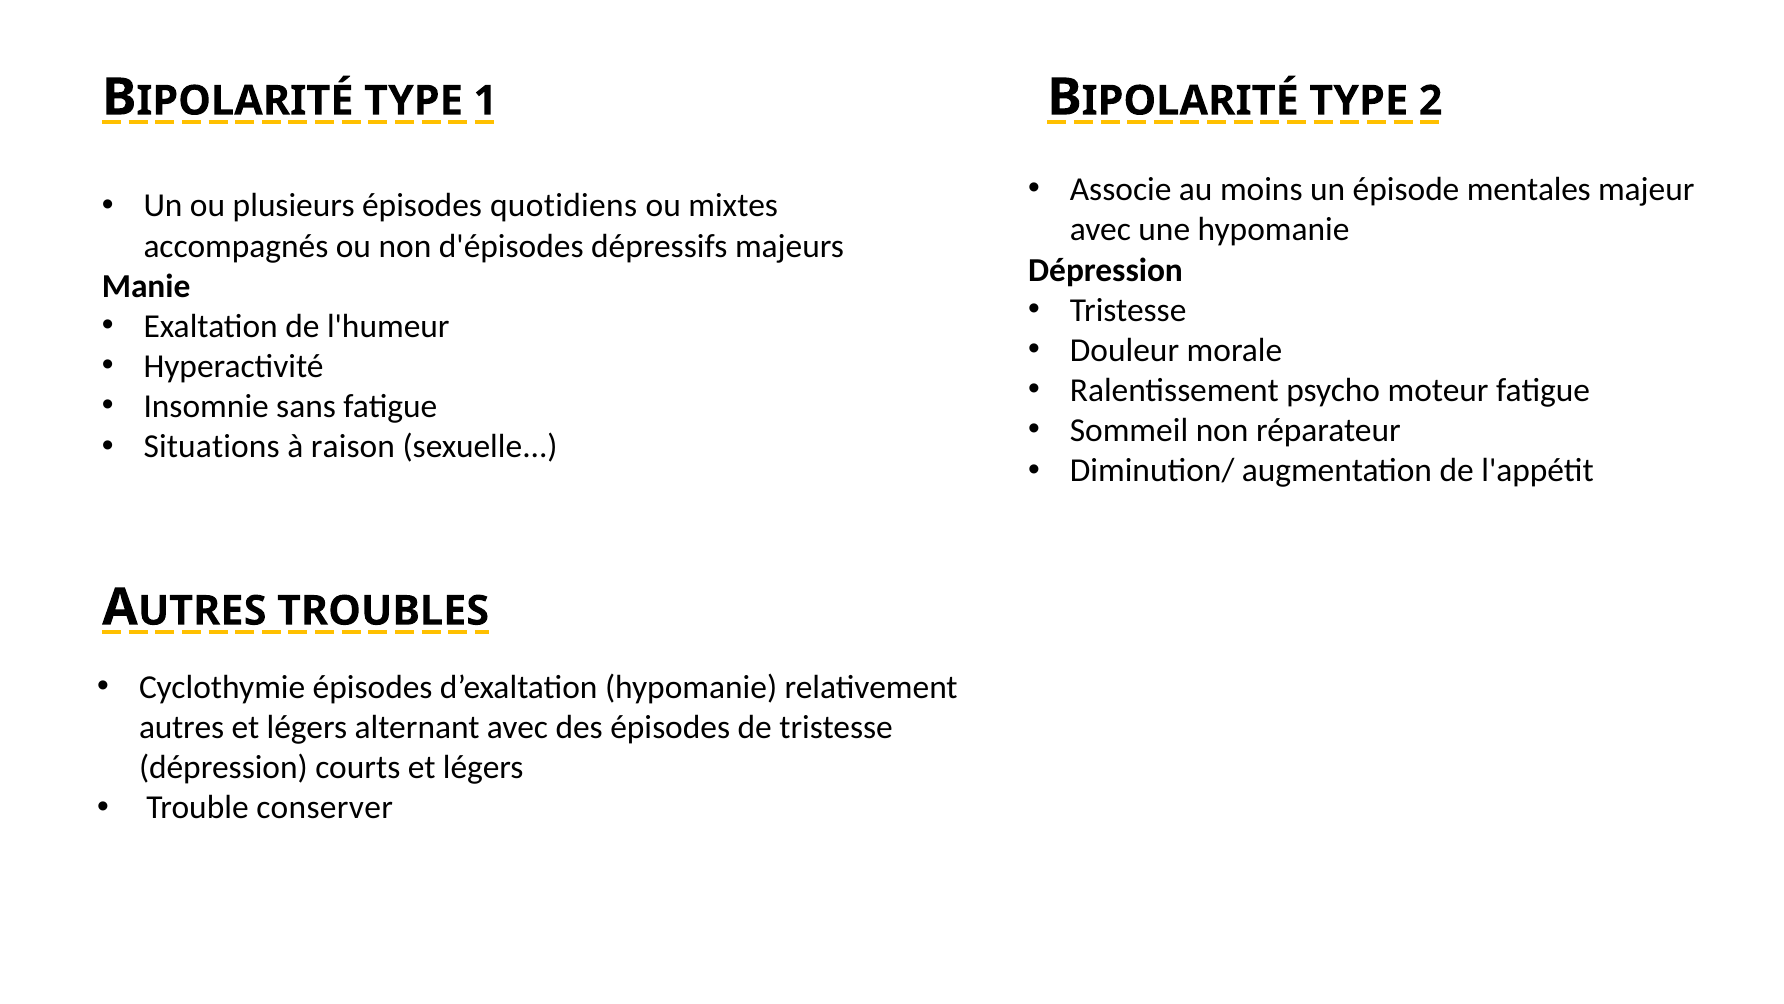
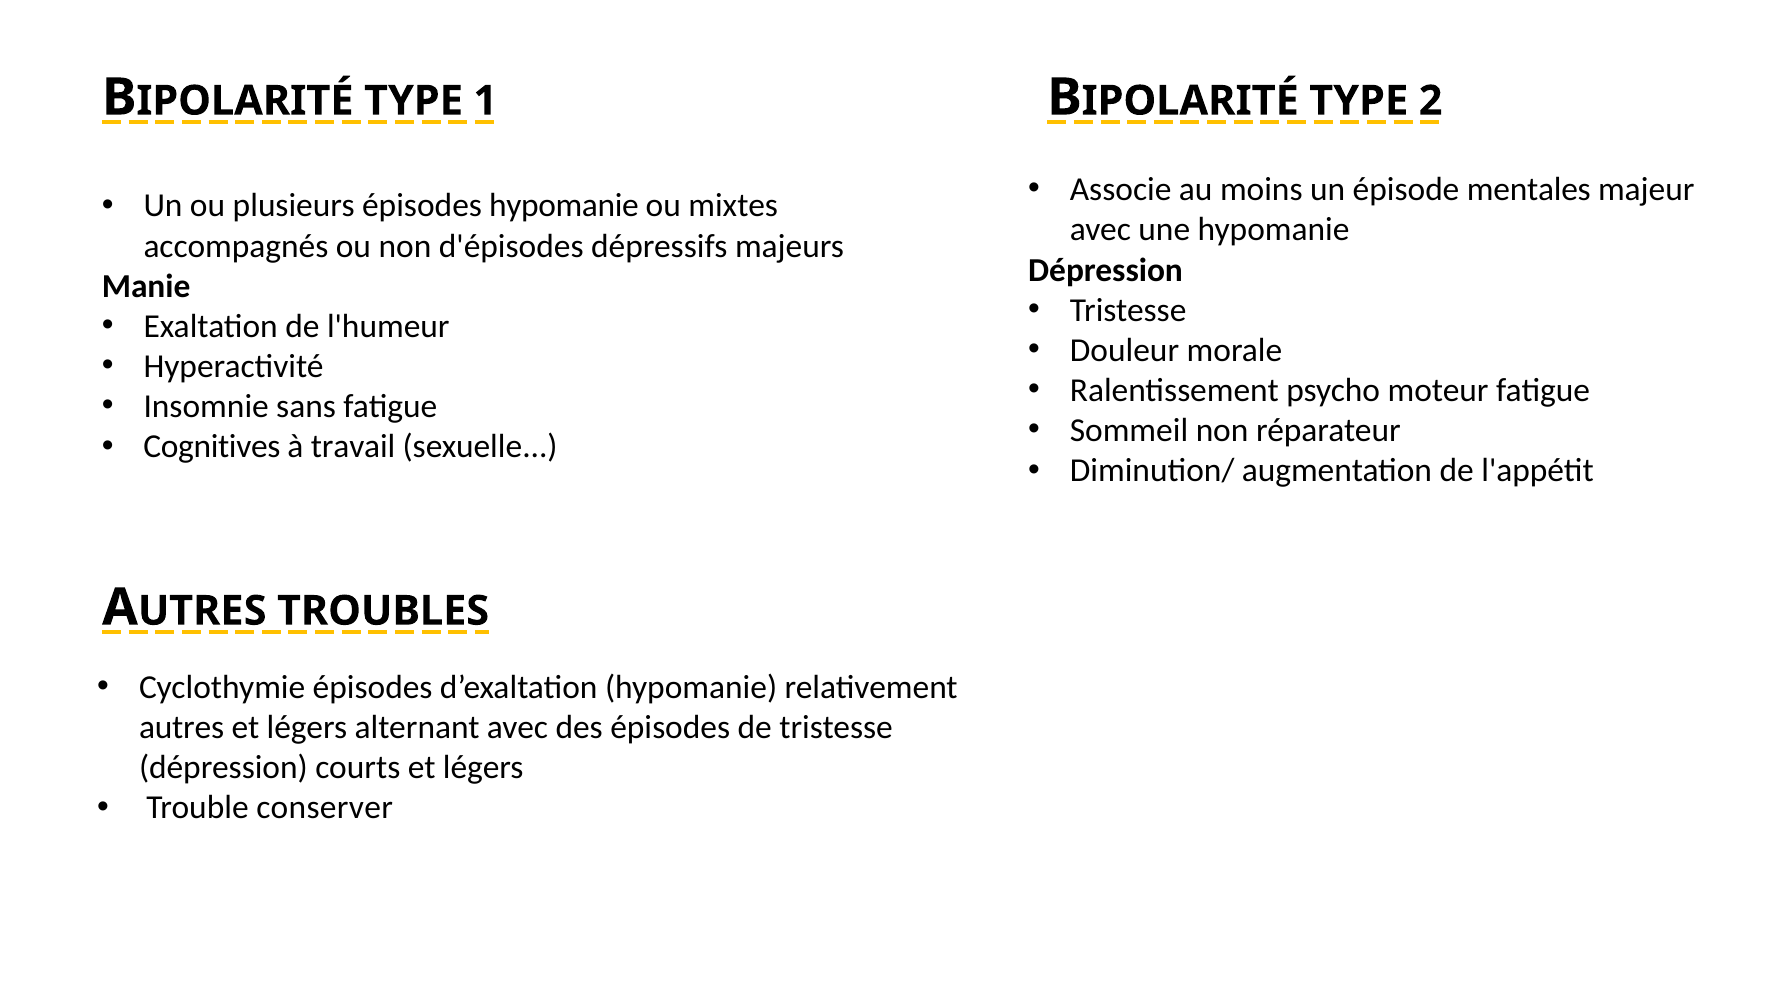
épisodes quotidiens: quotidiens -> hypomanie (564, 206)
Situations: Situations -> Cognitives (212, 447)
raison: raison -> travail (353, 447)
